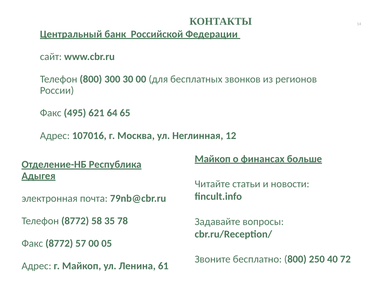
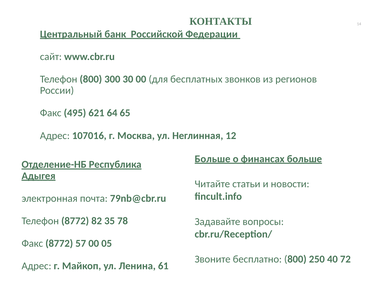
Майкоп: Майкоп -> Больше (213, 159)
58: 58 -> 82 (97, 221)
